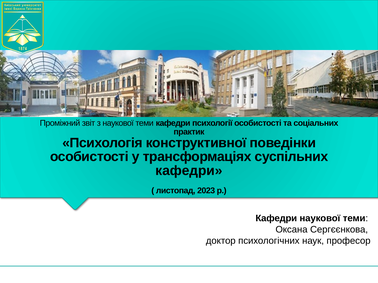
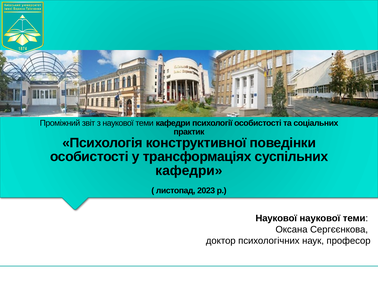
Кафедри: Кафедри -> Наукової (276, 219)
